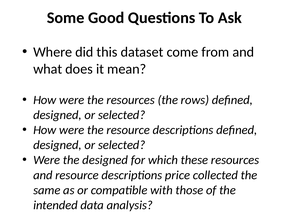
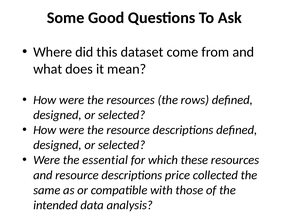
the designed: designed -> essential (105, 160)
